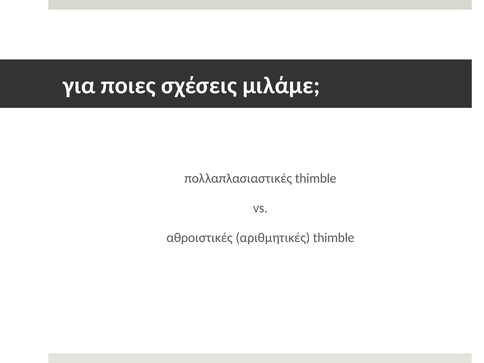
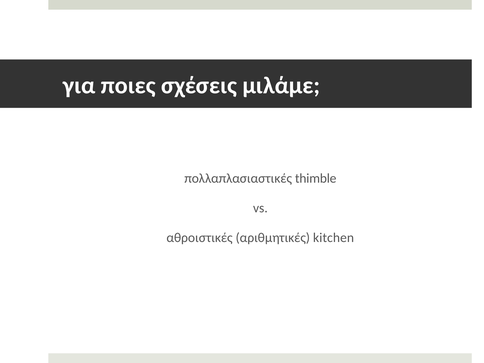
αριθμητικές thimble: thimble -> kitchen (334, 238)
